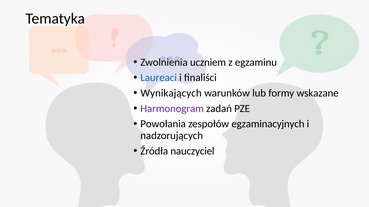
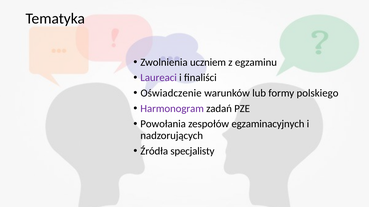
Laureaci colour: blue -> purple (159, 78)
Wynikających: Wynikających -> Oświadczenie (171, 93)
wskazane: wskazane -> polskiego (318, 93)
nauczyciel: nauczyciel -> specjalisty (192, 151)
